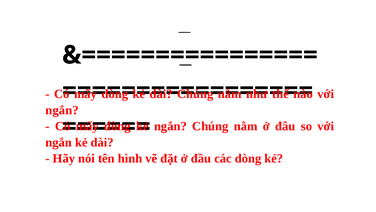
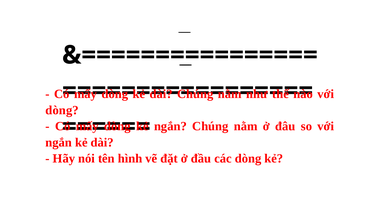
ngắn: ngắn -> dòng (62, 110)
